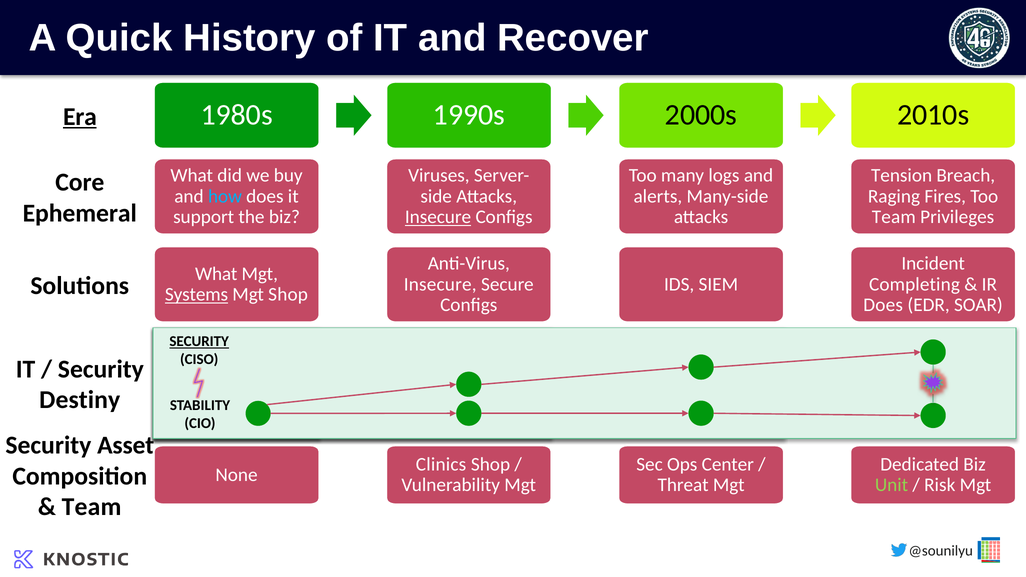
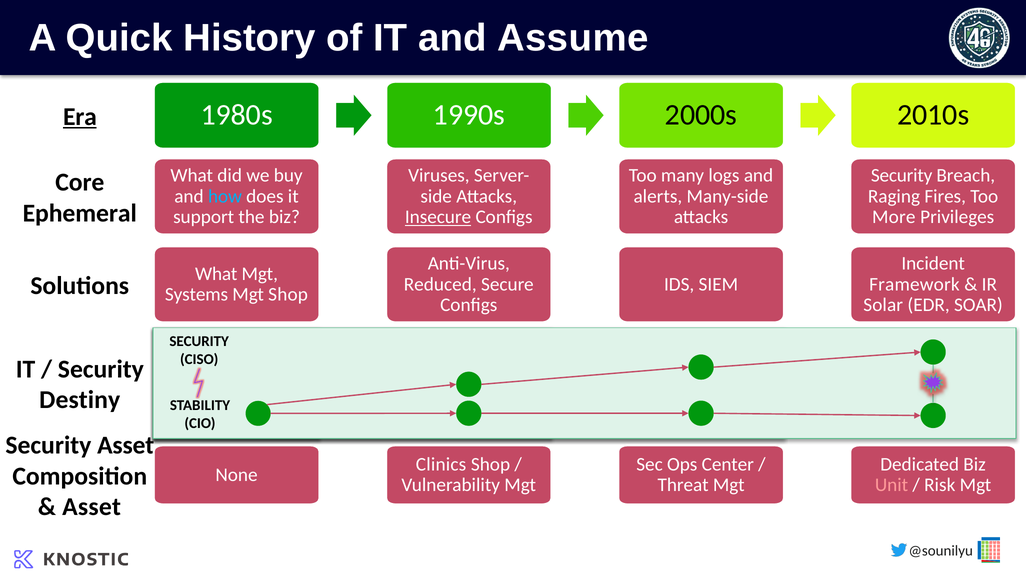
Recover: Recover -> Assume (573, 38)
Tension: Tension -> Security (902, 176)
Team: Team -> More (894, 217)
Insecure: Insecure -> Reduced (440, 284)
Completing: Completing -> Framework (914, 284)
Systems underline: present -> none (197, 295)
Does: Does -> Solar (883, 305)
SECURITY underline: present -> none (199, 342)
Unit colour: light green -> pink (892, 485)
Team: Team -> Asset (92, 507)
